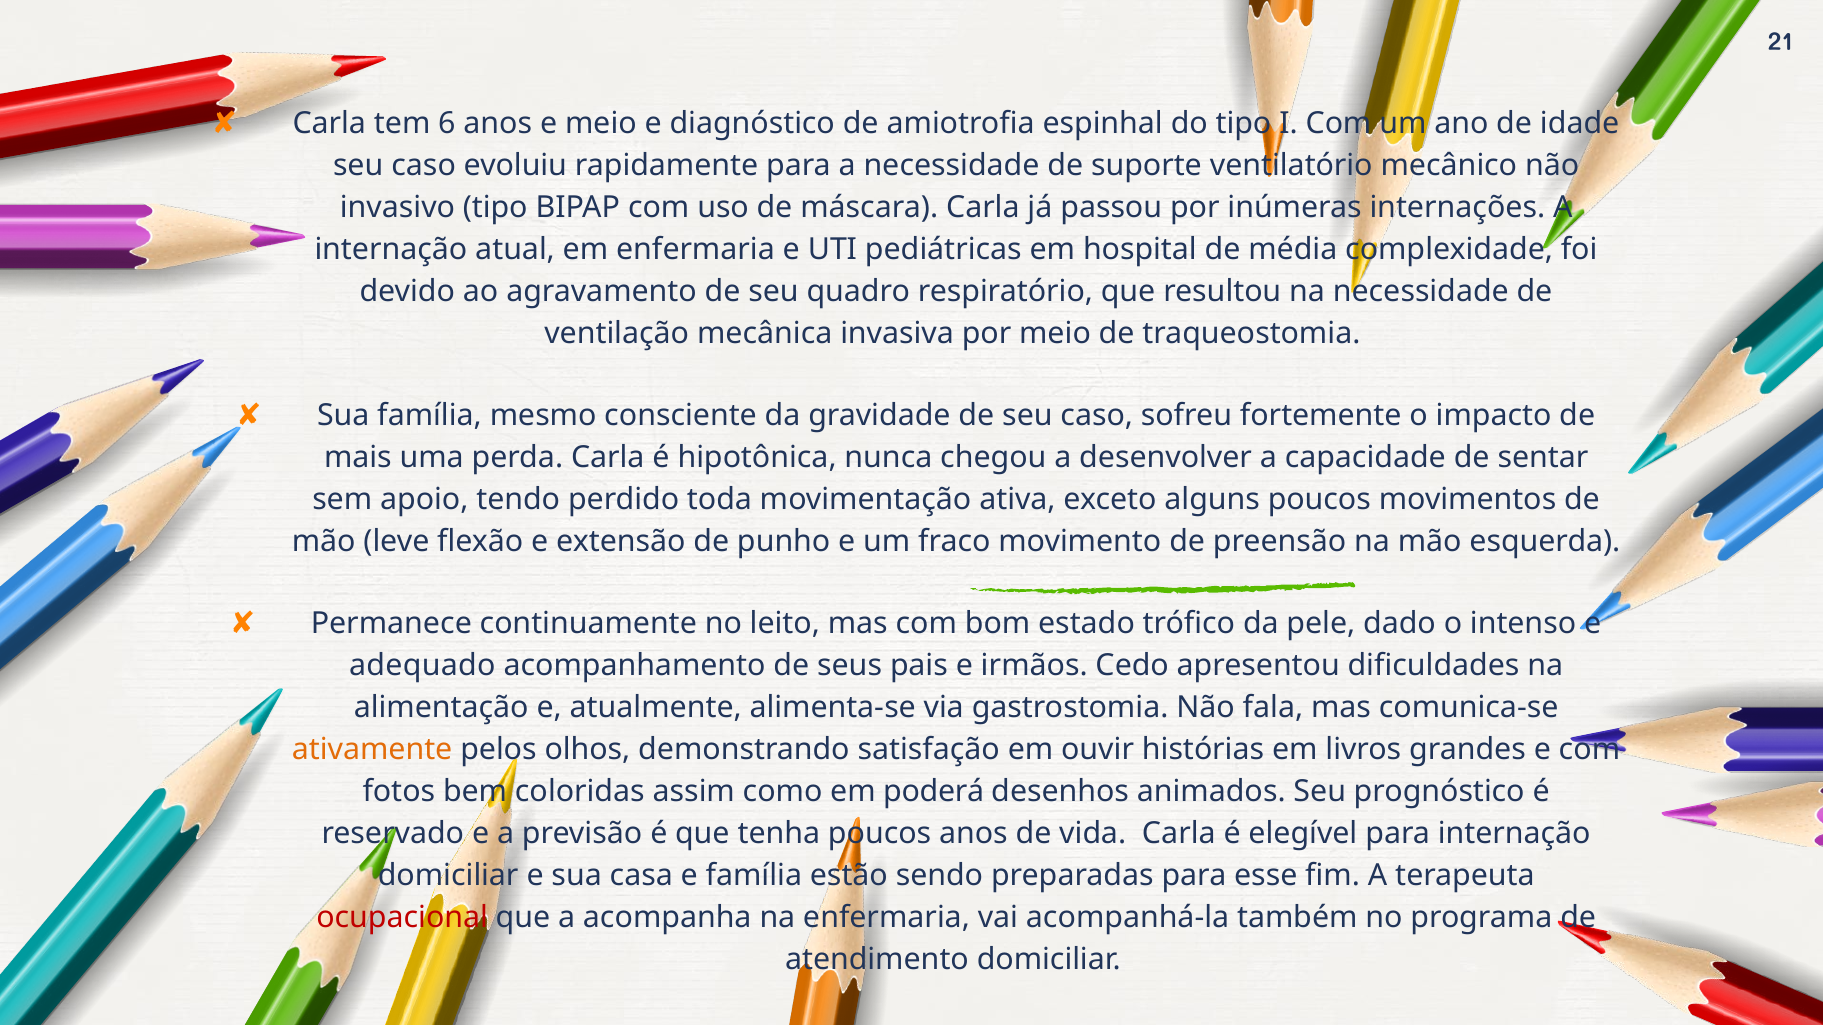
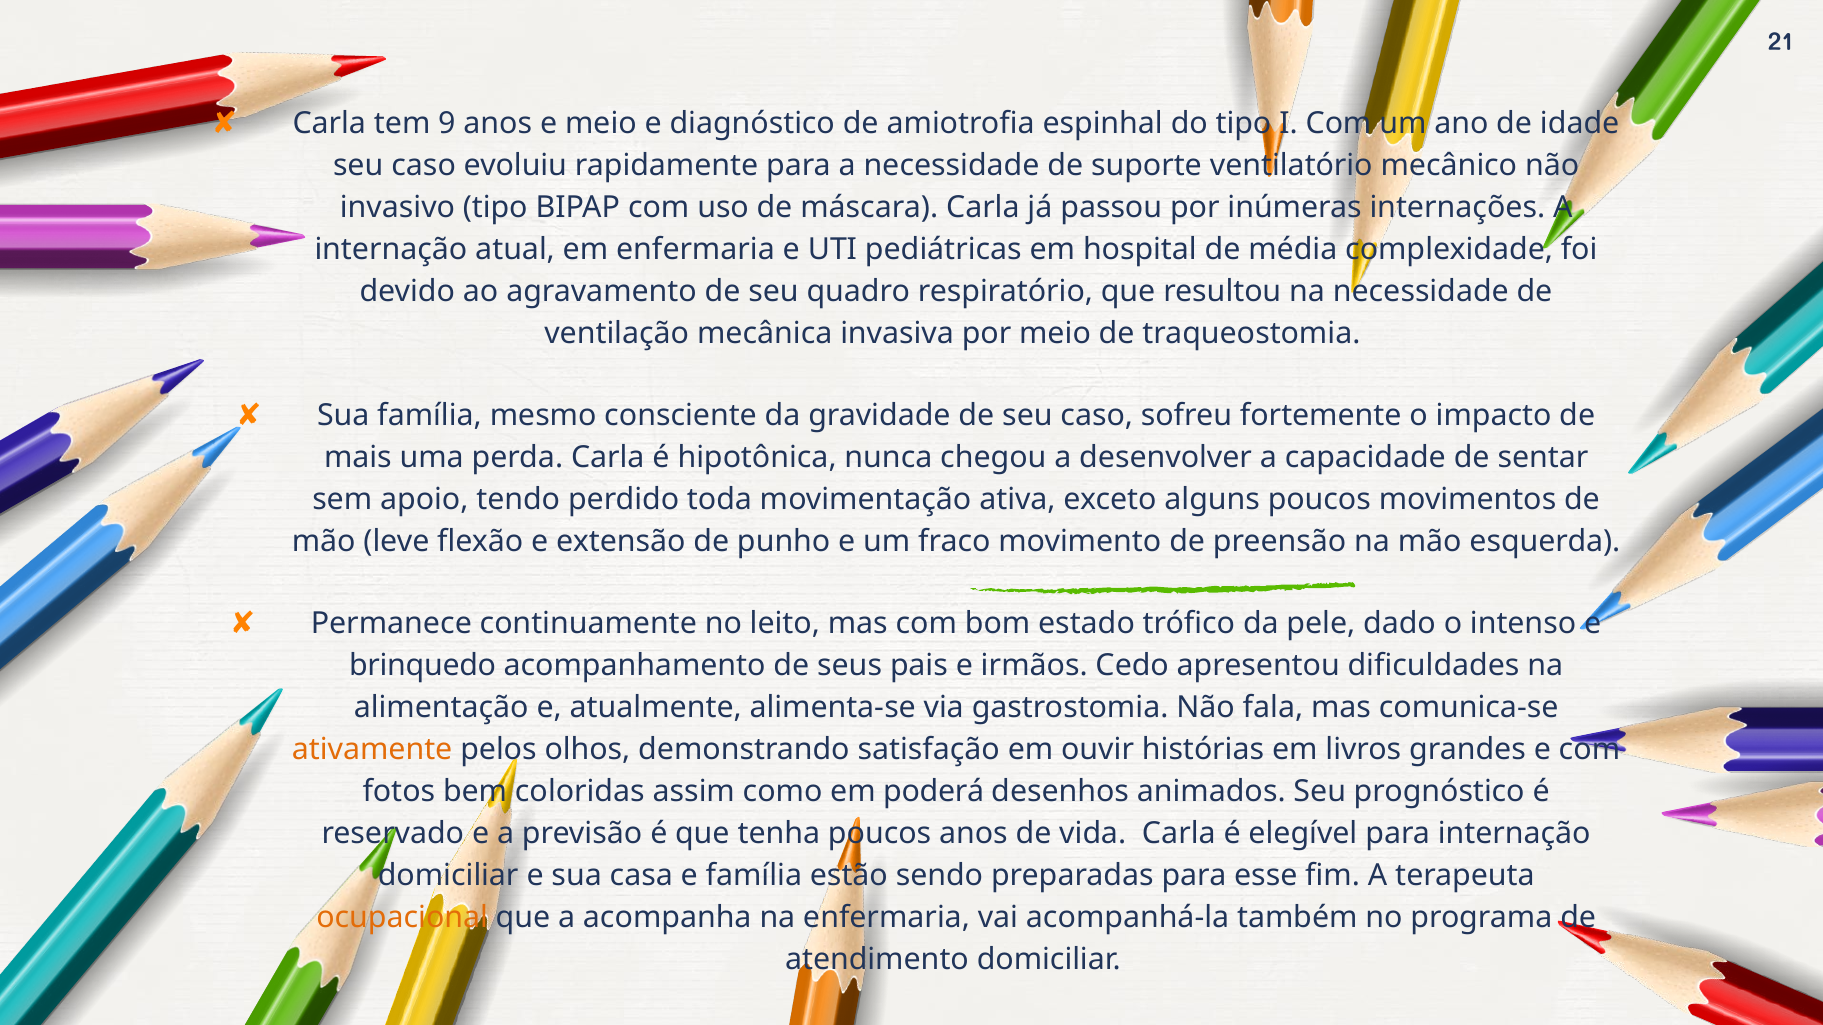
6: 6 -> 9 (447, 124)
adequado: adequado -> brinquedo (423, 666)
ocupacional colour: red -> orange (402, 918)
